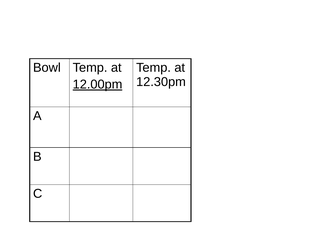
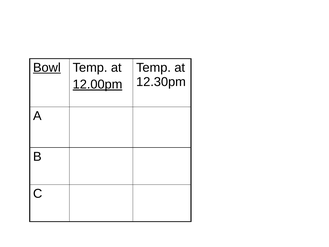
Bowl underline: none -> present (47, 68)
